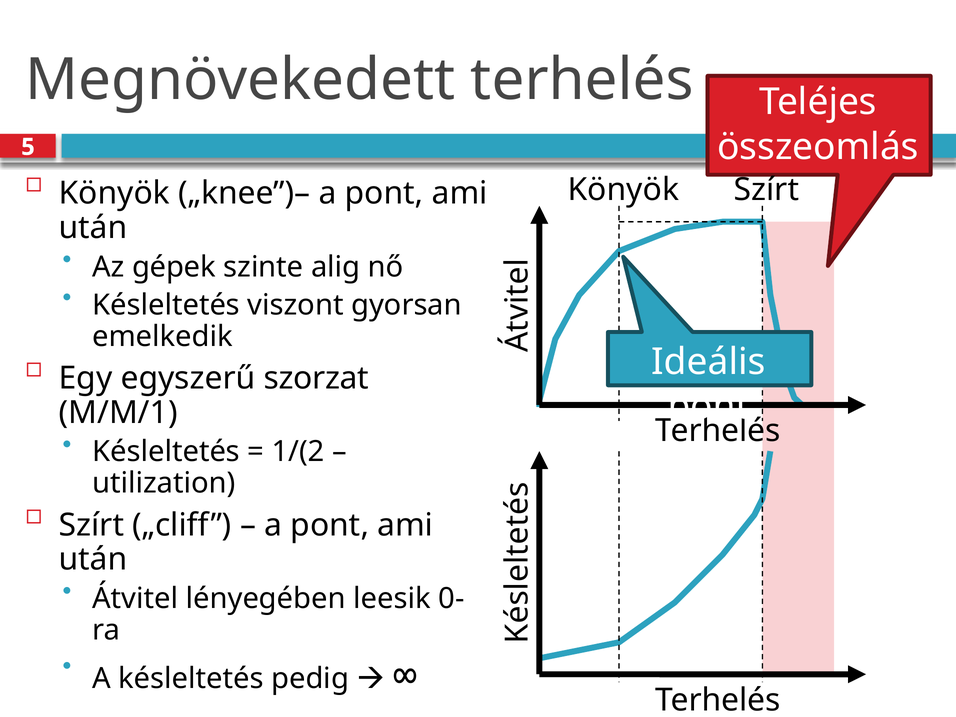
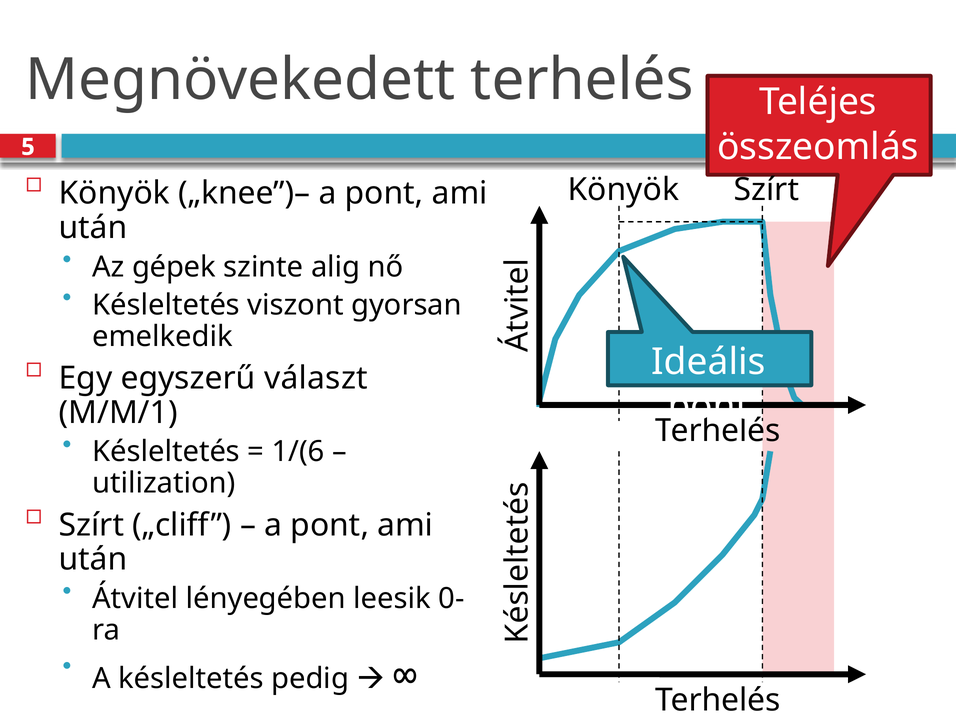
szorzat: szorzat -> választ (316, 378)
1/(2: 1/(2 -> 1/(6 (298, 452)
